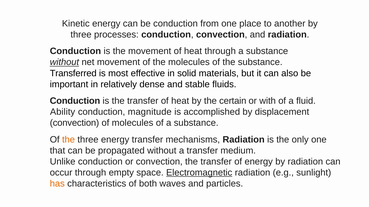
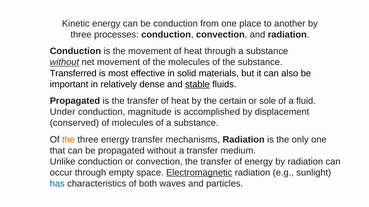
stable underline: none -> present (197, 85)
Conduction: Conduction -> Propagated (75, 101)
with: with -> sole (268, 101)
Ability: Ability -> Under (63, 112)
convection: convection -> conserved (74, 123)
has colour: orange -> blue (57, 184)
